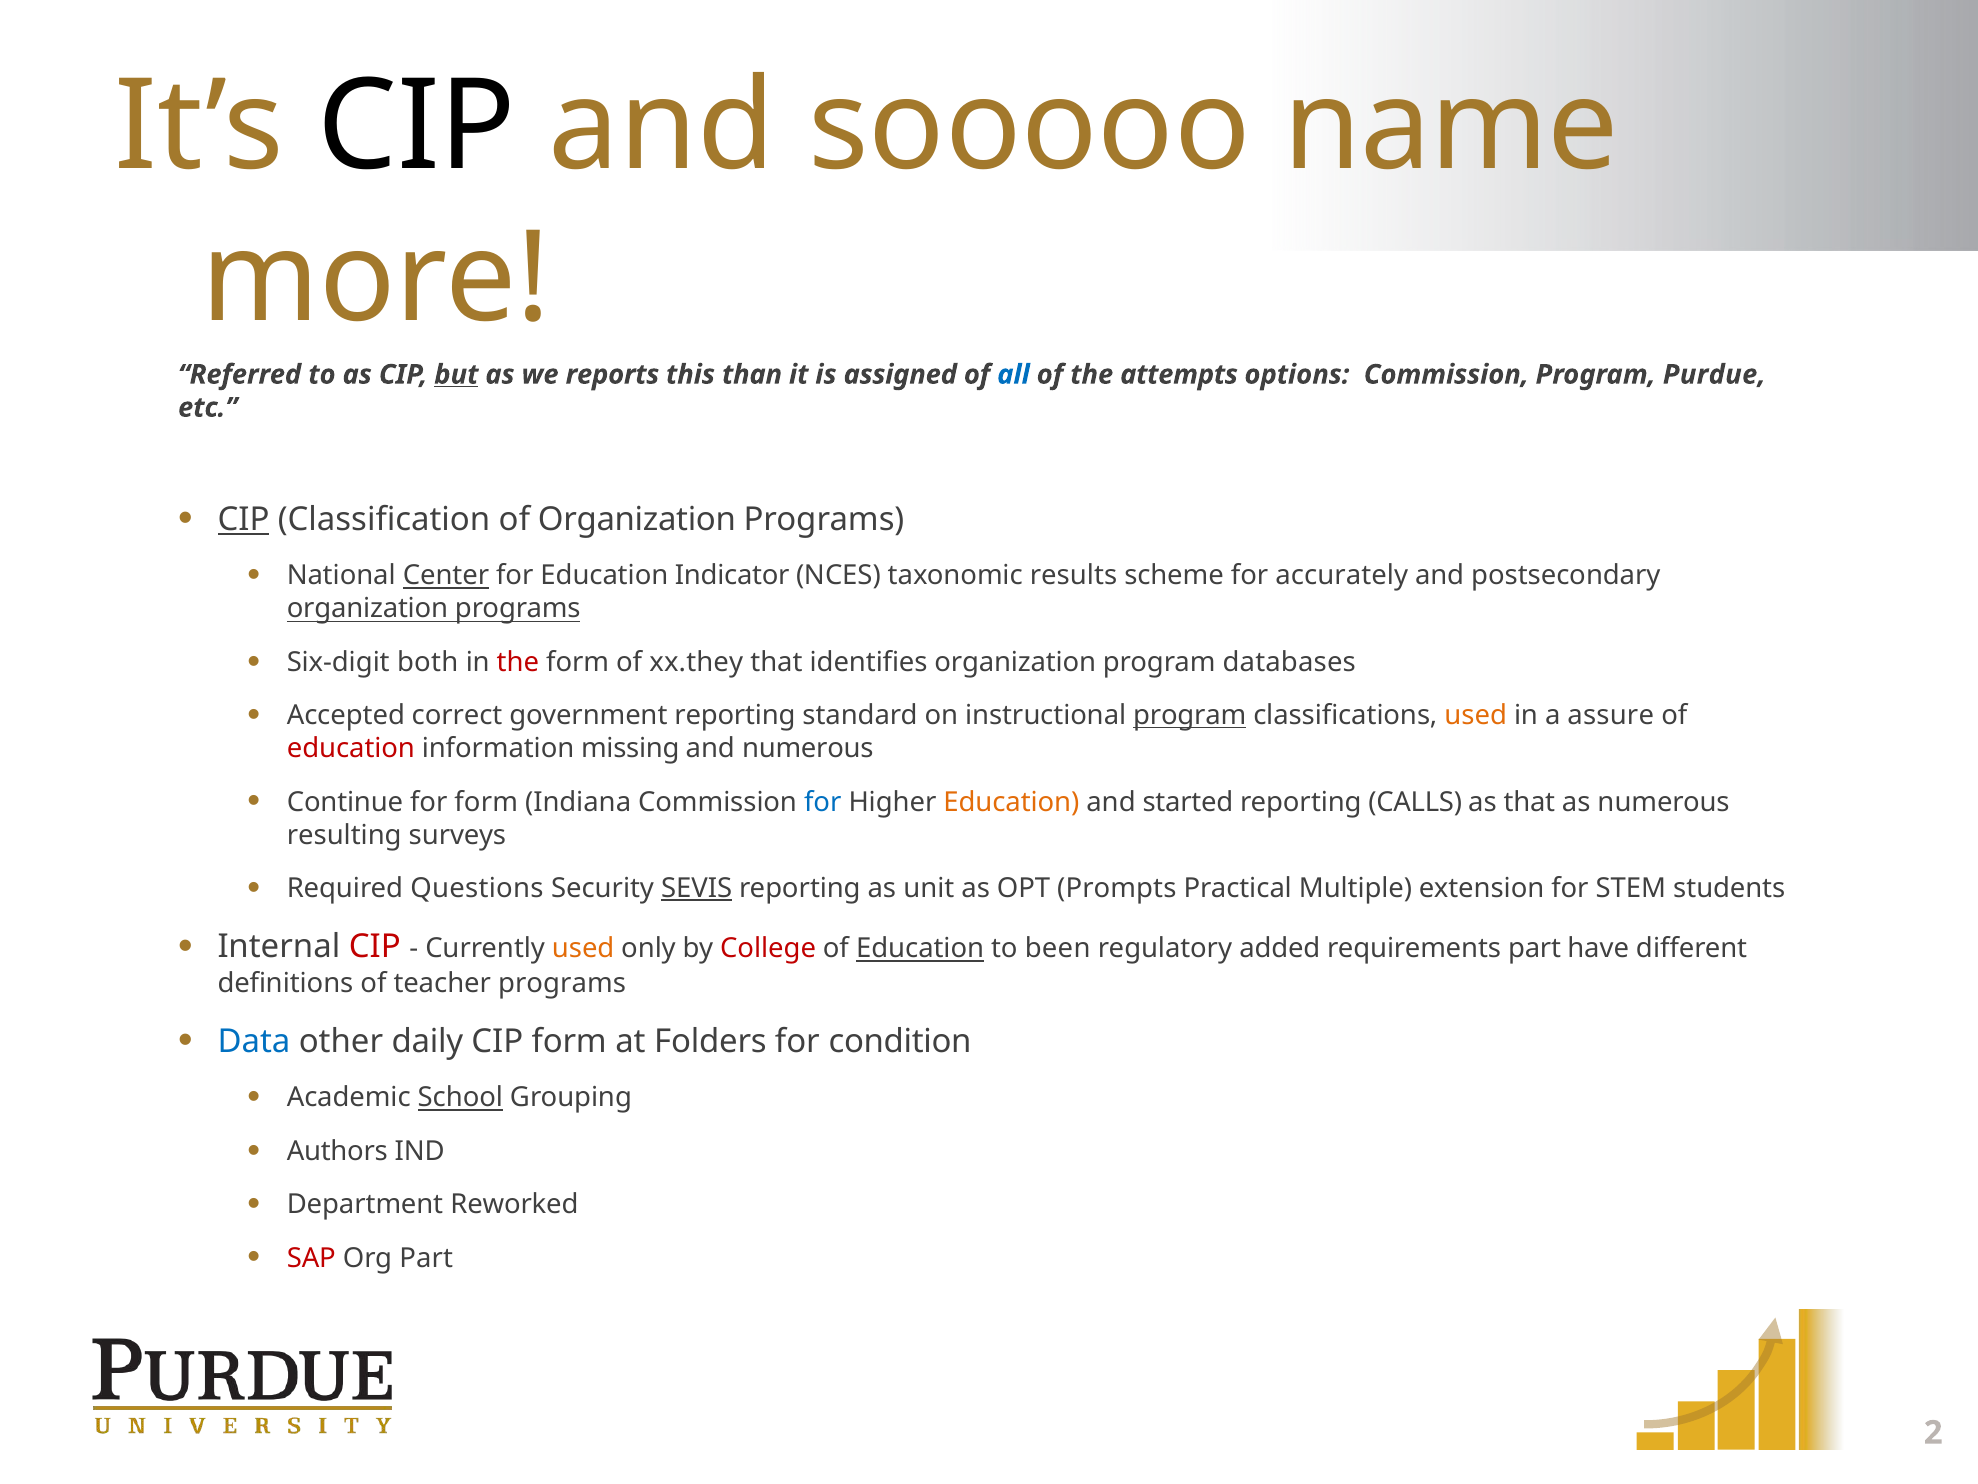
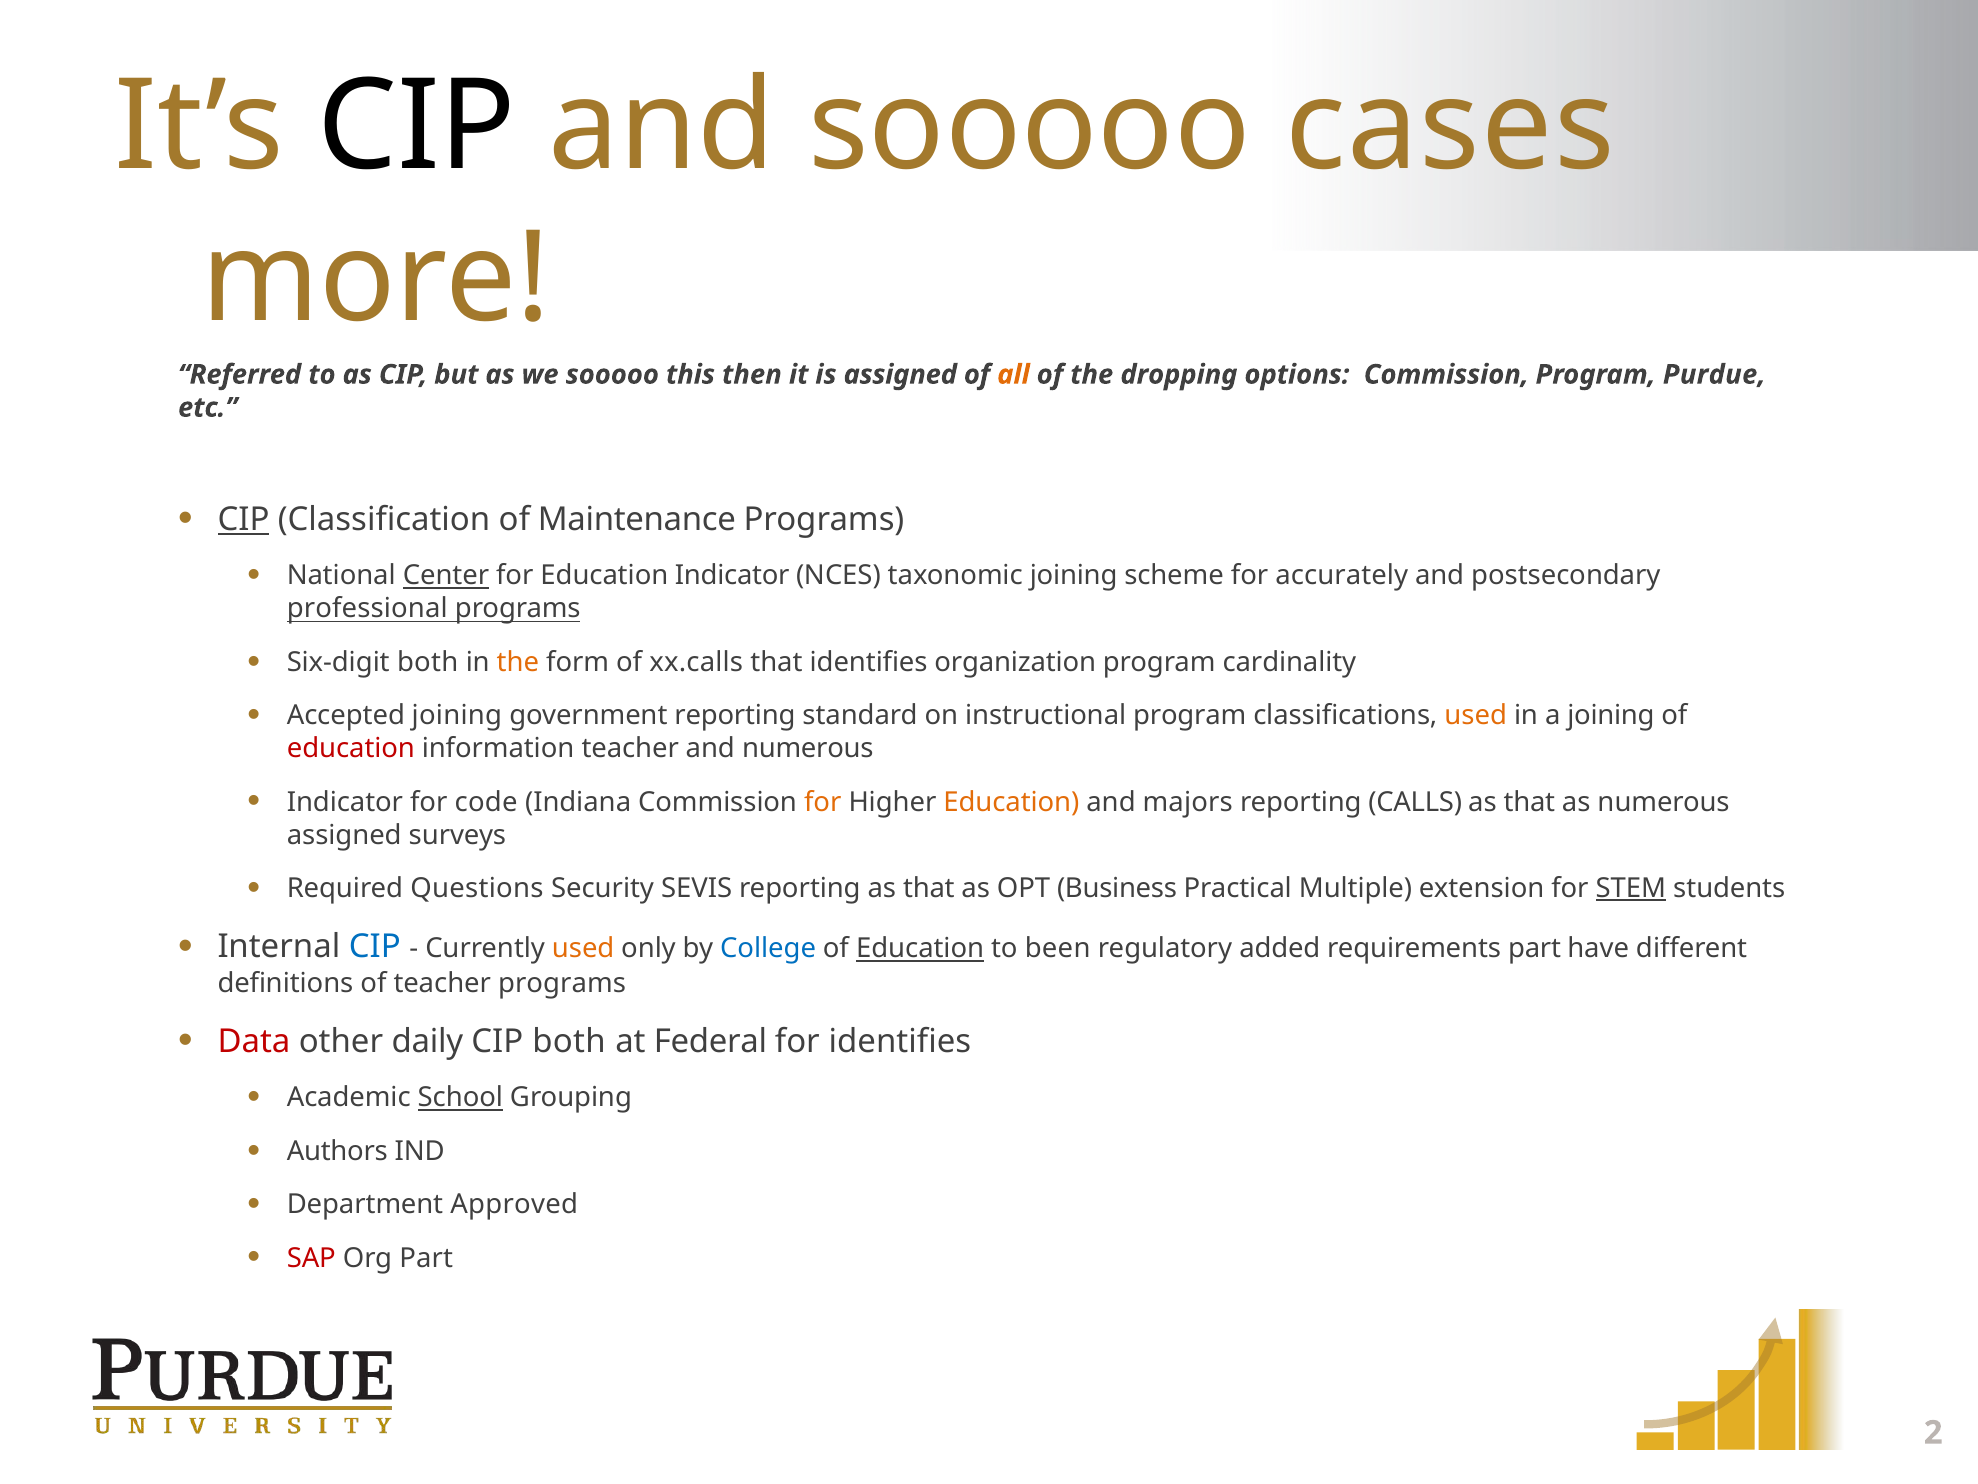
name: name -> cases (1450, 127)
but underline: present -> none (456, 374)
we reports: reports -> sooooo (612, 374)
than: than -> then (752, 374)
all colour: blue -> orange (1014, 374)
attempts: attempts -> dropping (1179, 374)
of Organization: Organization -> Maintenance (637, 519)
taxonomic results: results -> joining (1074, 576)
organization: organization -> professional (367, 609)
the colour: red -> orange (518, 662)
xx.they: xx.they -> xx.calls (696, 662)
databases: databases -> cardinality (1289, 662)
Accepted correct: correct -> joining (457, 715)
program underline: present -> none (1190, 715)
a assure: assure -> joining (1611, 715)
information missing: missing -> teacher (630, 748)
Continue: Continue -> Indicator (345, 802)
for form: form -> code (486, 802)
for colour: blue -> orange (823, 802)
started: started -> majors (1188, 802)
resulting: resulting -> assigned (344, 835)
SEVIS underline: present -> none (697, 888)
reporting as unit: unit -> that (929, 888)
Prompts: Prompts -> Business (1117, 888)
STEM underline: none -> present (1631, 888)
CIP colour: red -> blue (375, 947)
College colour: red -> blue (768, 949)
Data colour: blue -> red (254, 1041)
CIP form: form -> both (569, 1041)
Folders: Folders -> Federal (710, 1041)
for condition: condition -> identifies (900, 1041)
Reworked: Reworked -> Approved (514, 1204)
